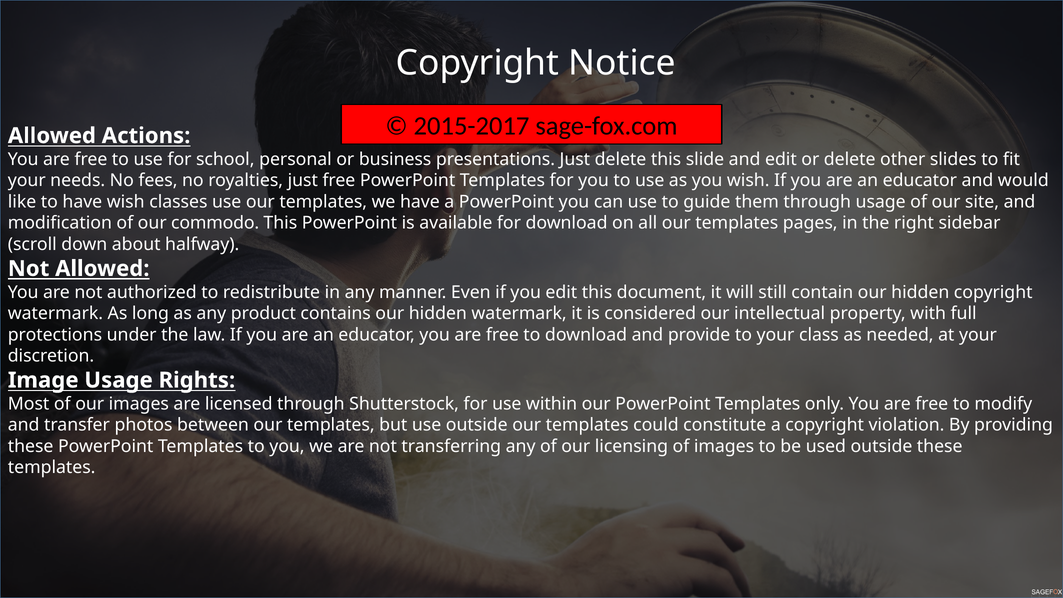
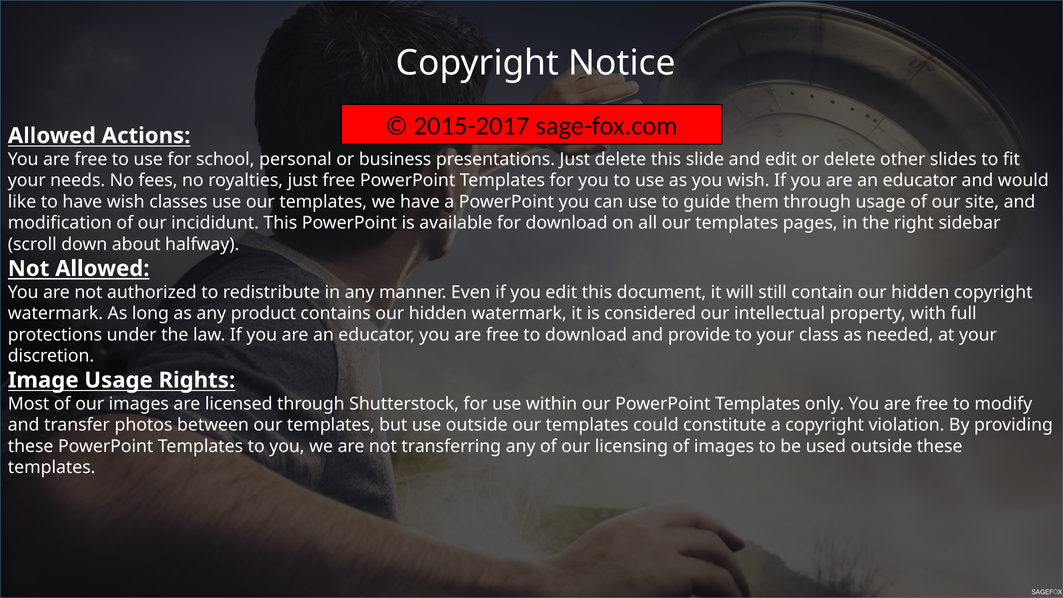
commodo: commodo -> incididunt (215, 223)
